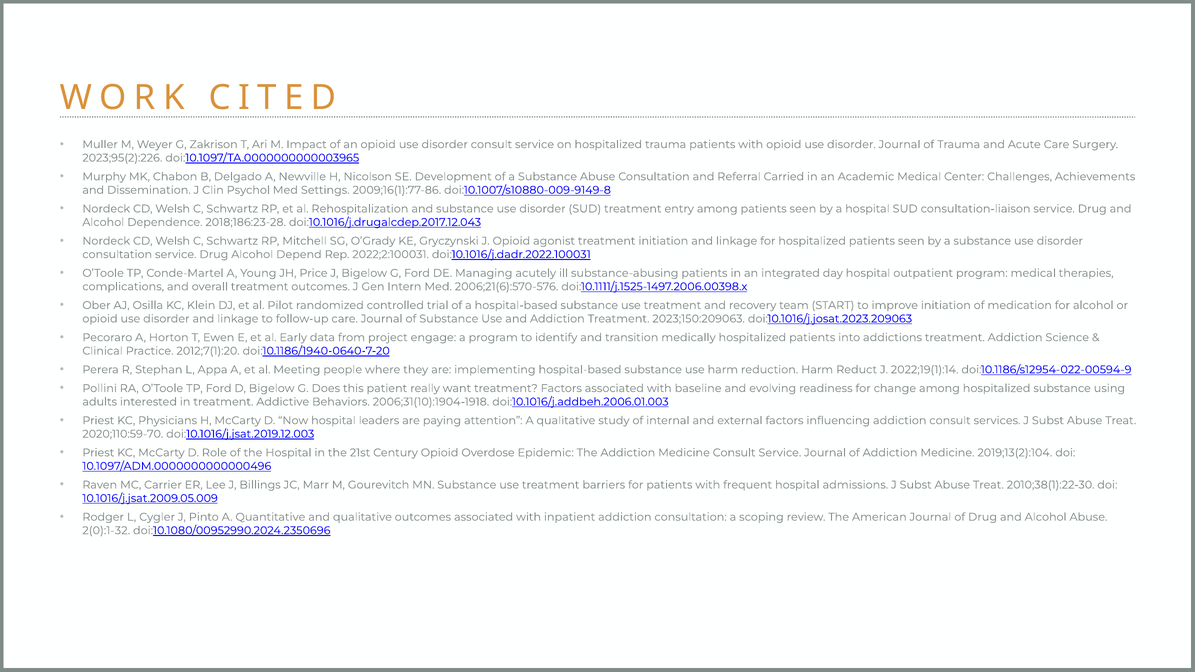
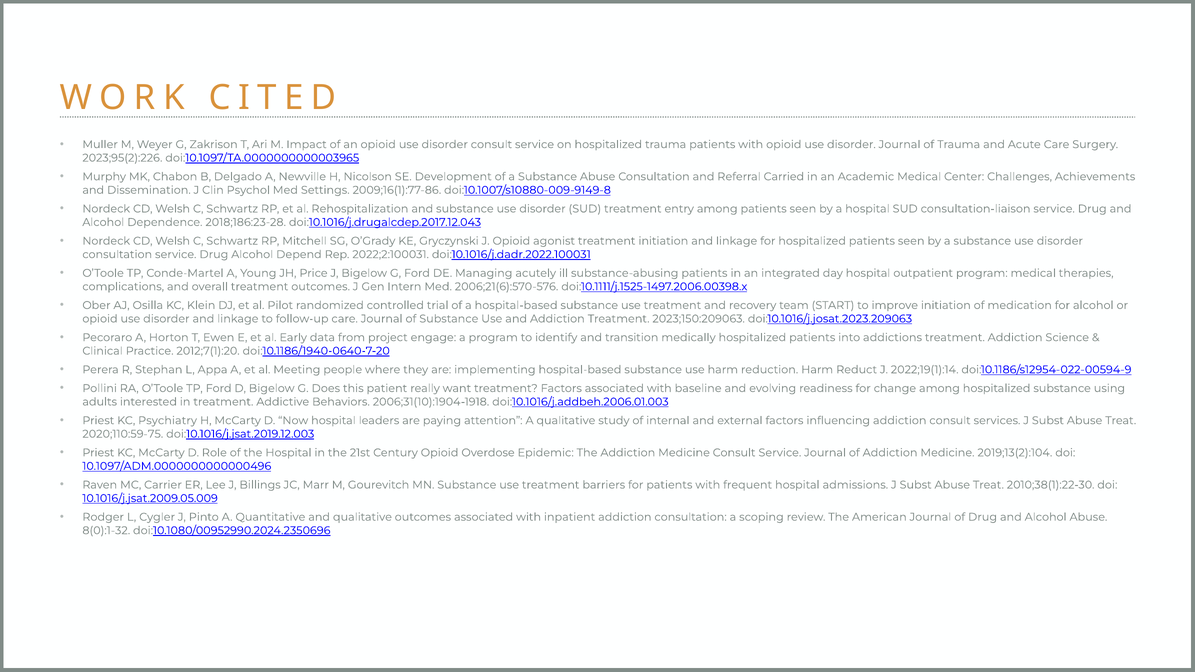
Physicians: Physicians -> Psychiatry (168, 421)
2020;110:59-70: 2020;110:59-70 -> 2020;110:59-75 (123, 434)
2(0):1-32: 2(0):1-32 -> 8(0):1-32 (106, 531)
